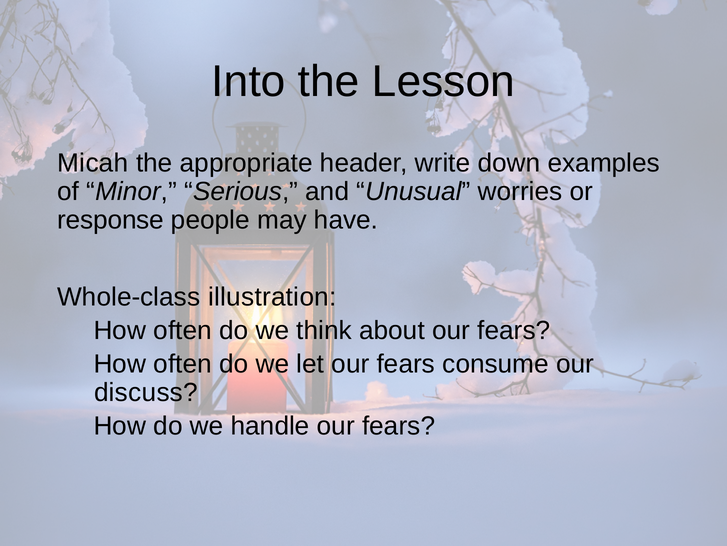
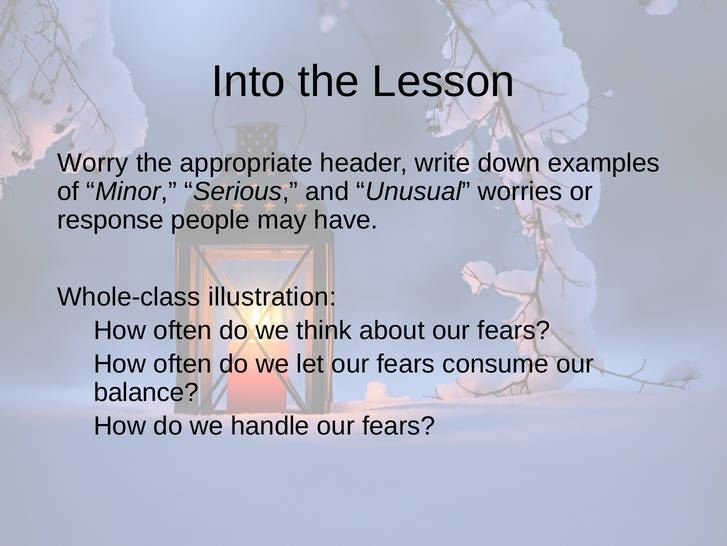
Micah: Micah -> Worry (93, 163)
discuss: discuss -> balance (146, 392)
